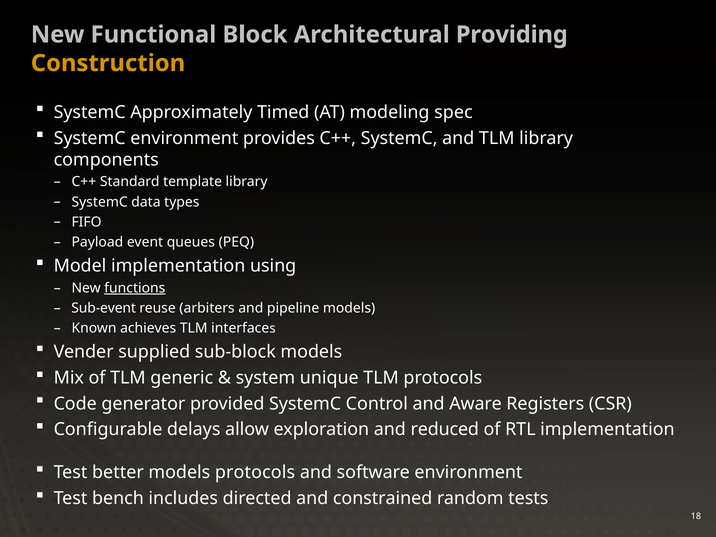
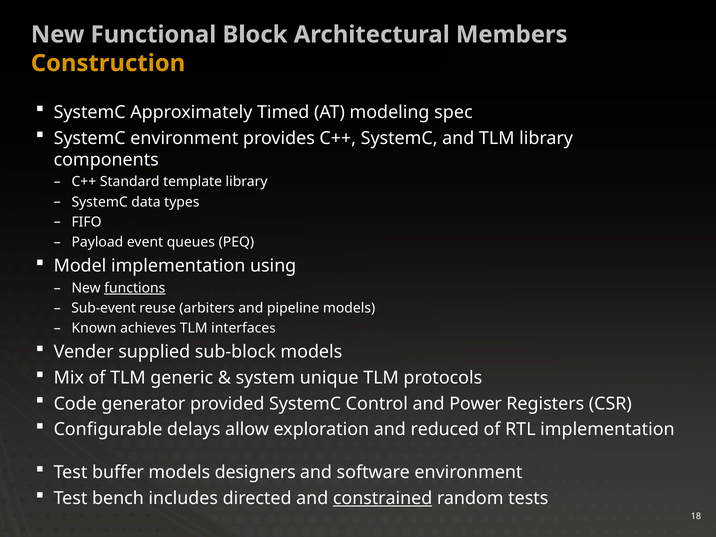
Providing: Providing -> Members (512, 35)
Aware: Aware -> Power (476, 404)
better: better -> buffer (118, 473)
models protocols: protocols -> designers (255, 473)
constrained underline: none -> present (383, 498)
